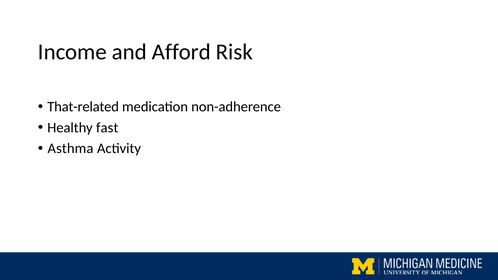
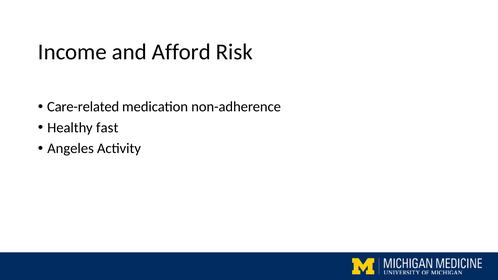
That-related: That-related -> Care-related (83, 107)
Asthma: Asthma -> Angeles (71, 149)
